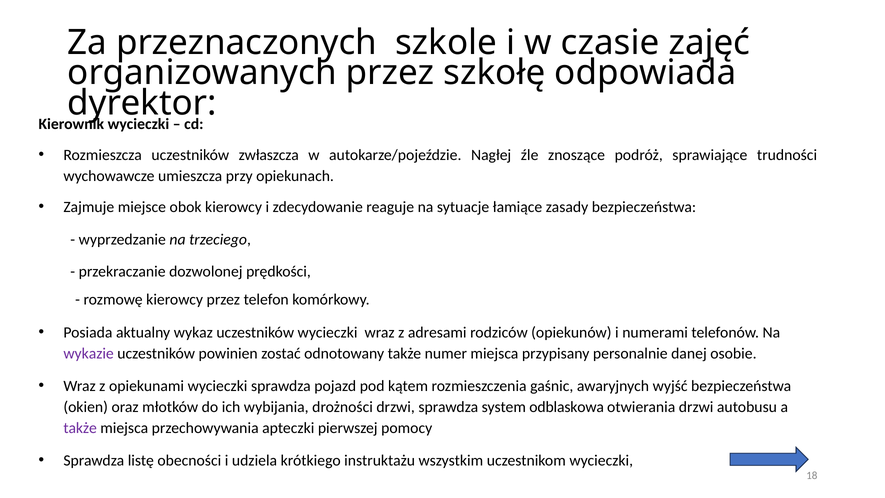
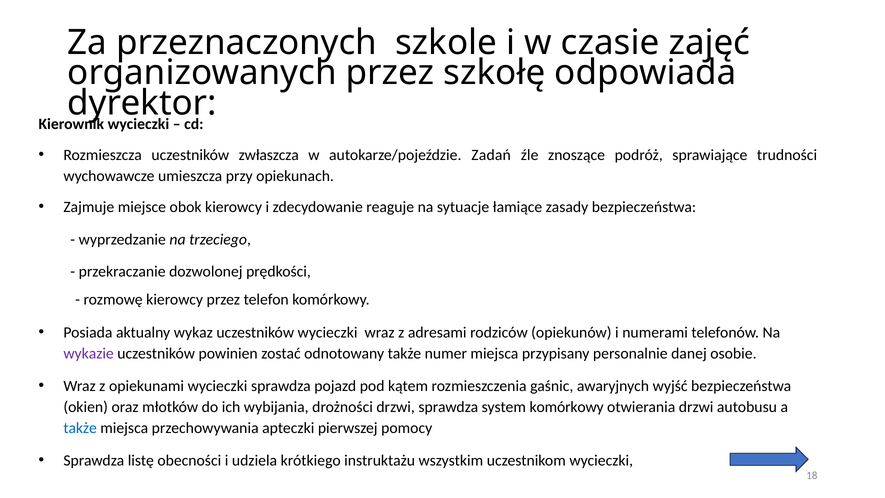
Nagłej: Nagłej -> Zadań (491, 155)
system odblaskowa: odblaskowa -> komórkowy (567, 407)
także colour: purple -> blue (80, 428)
